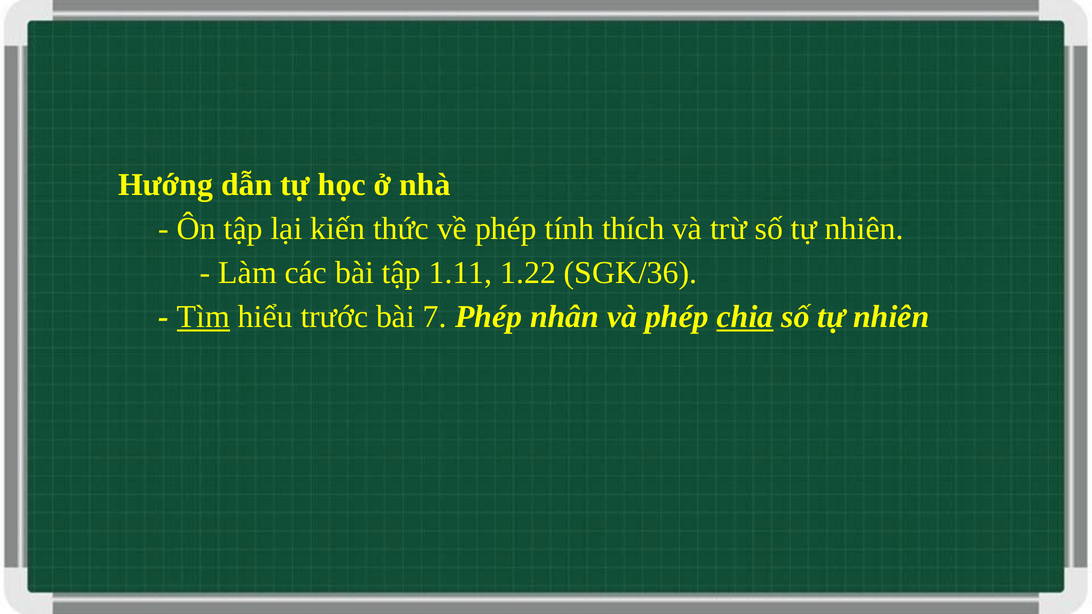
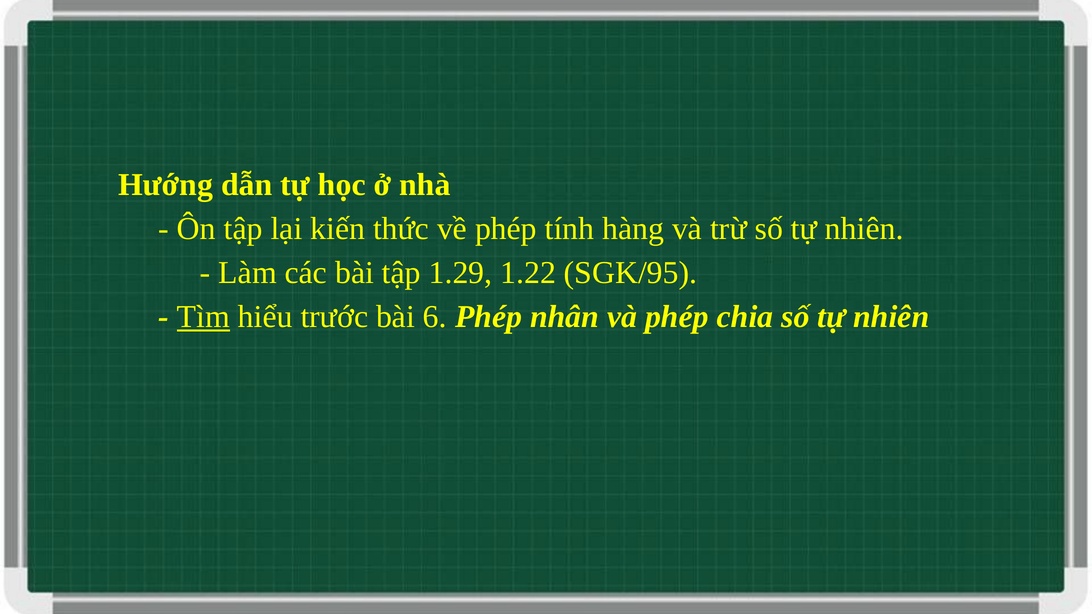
thích: thích -> hàng (633, 229)
1.11: 1.11 -> 1.29 (461, 273)
SGK/36: SGK/36 -> SGK/95 (631, 273)
7: 7 -> 6 (435, 317)
chia underline: present -> none (745, 317)
